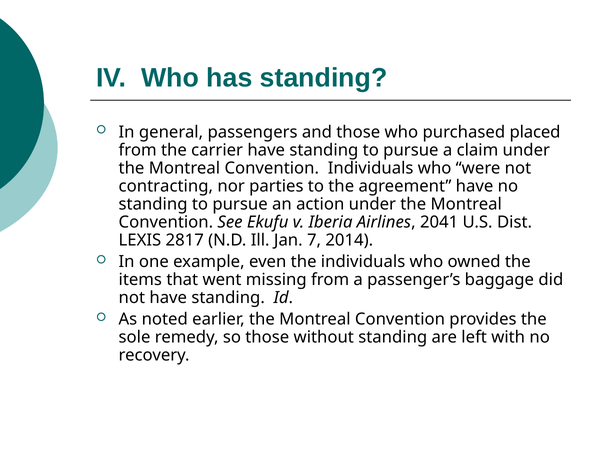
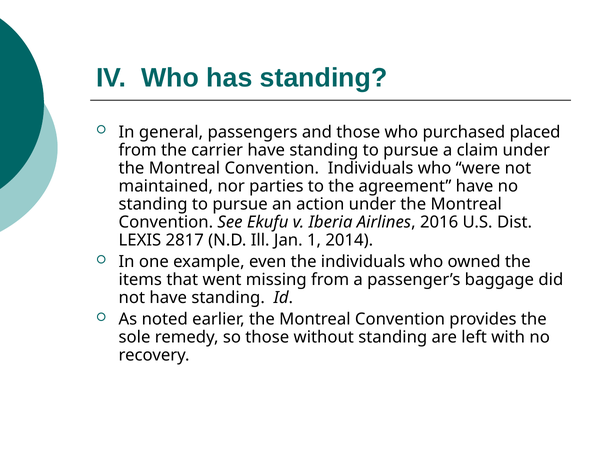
contracting: contracting -> maintained (166, 186)
2041: 2041 -> 2016 (439, 222)
7: 7 -> 1 (314, 240)
